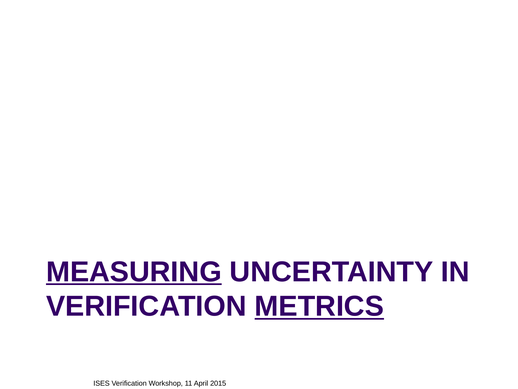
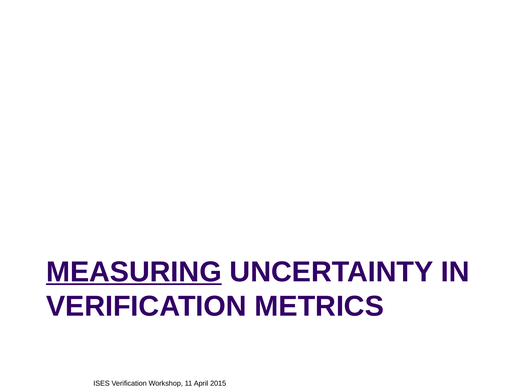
METRICS underline: present -> none (319, 306)
